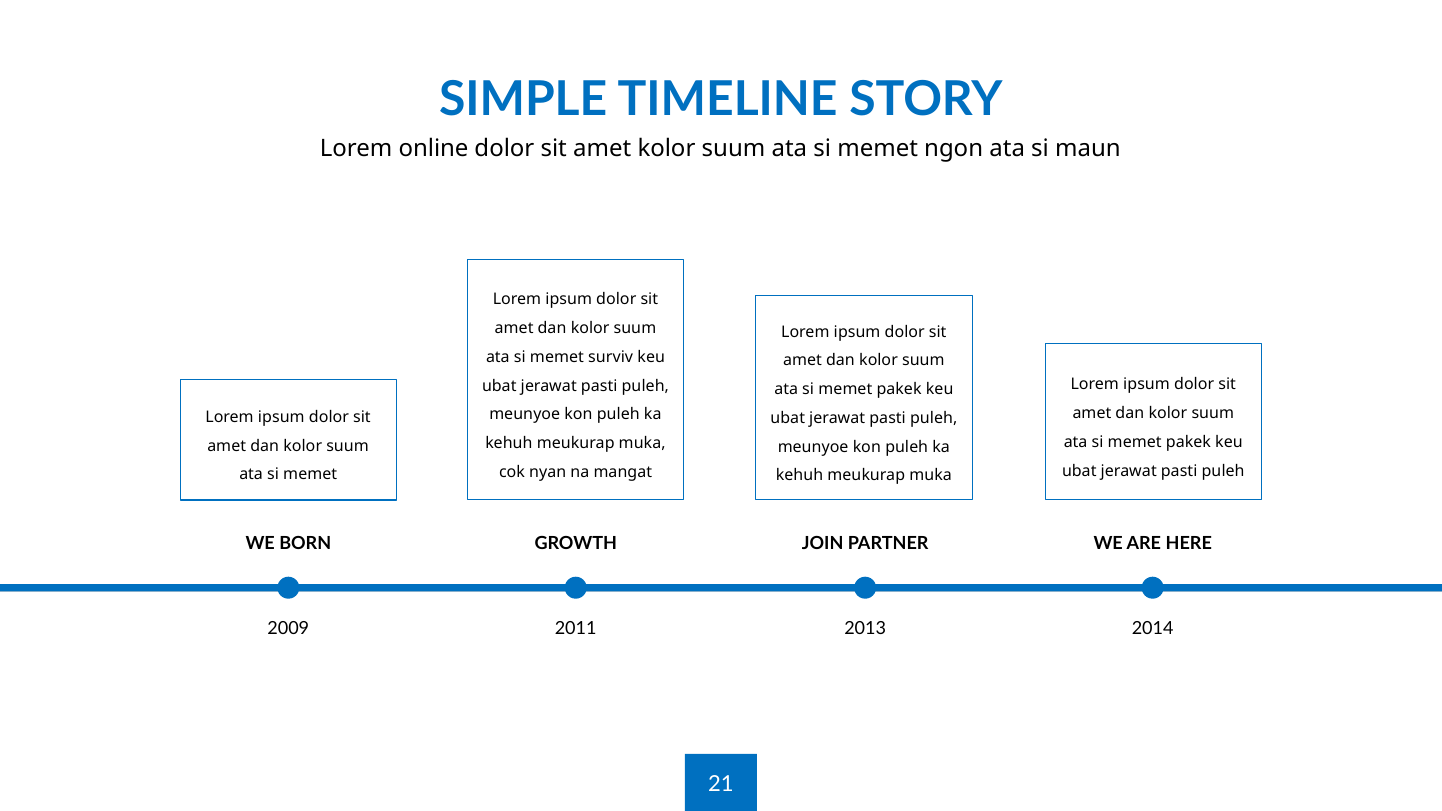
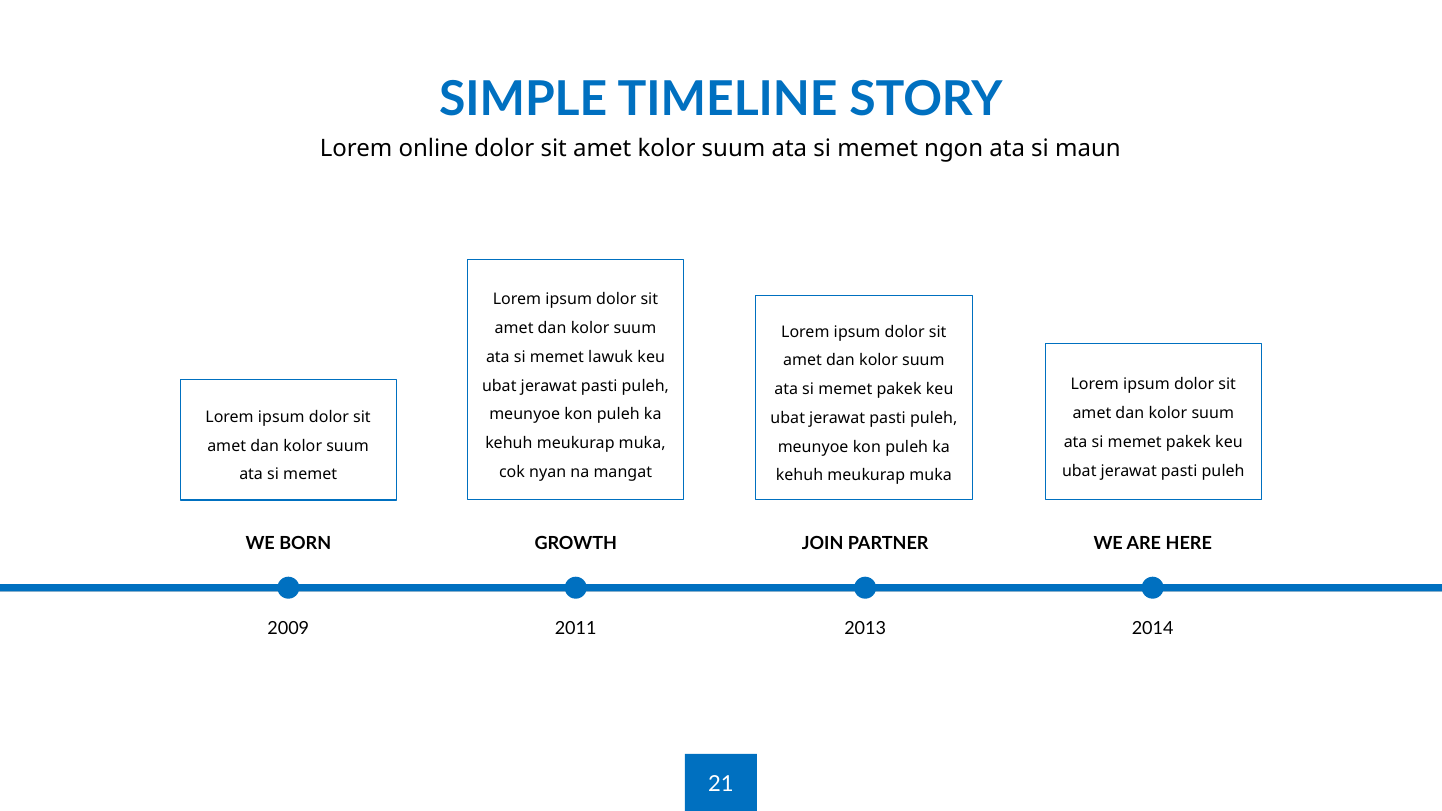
surviv: surviv -> lawuk (611, 357)
